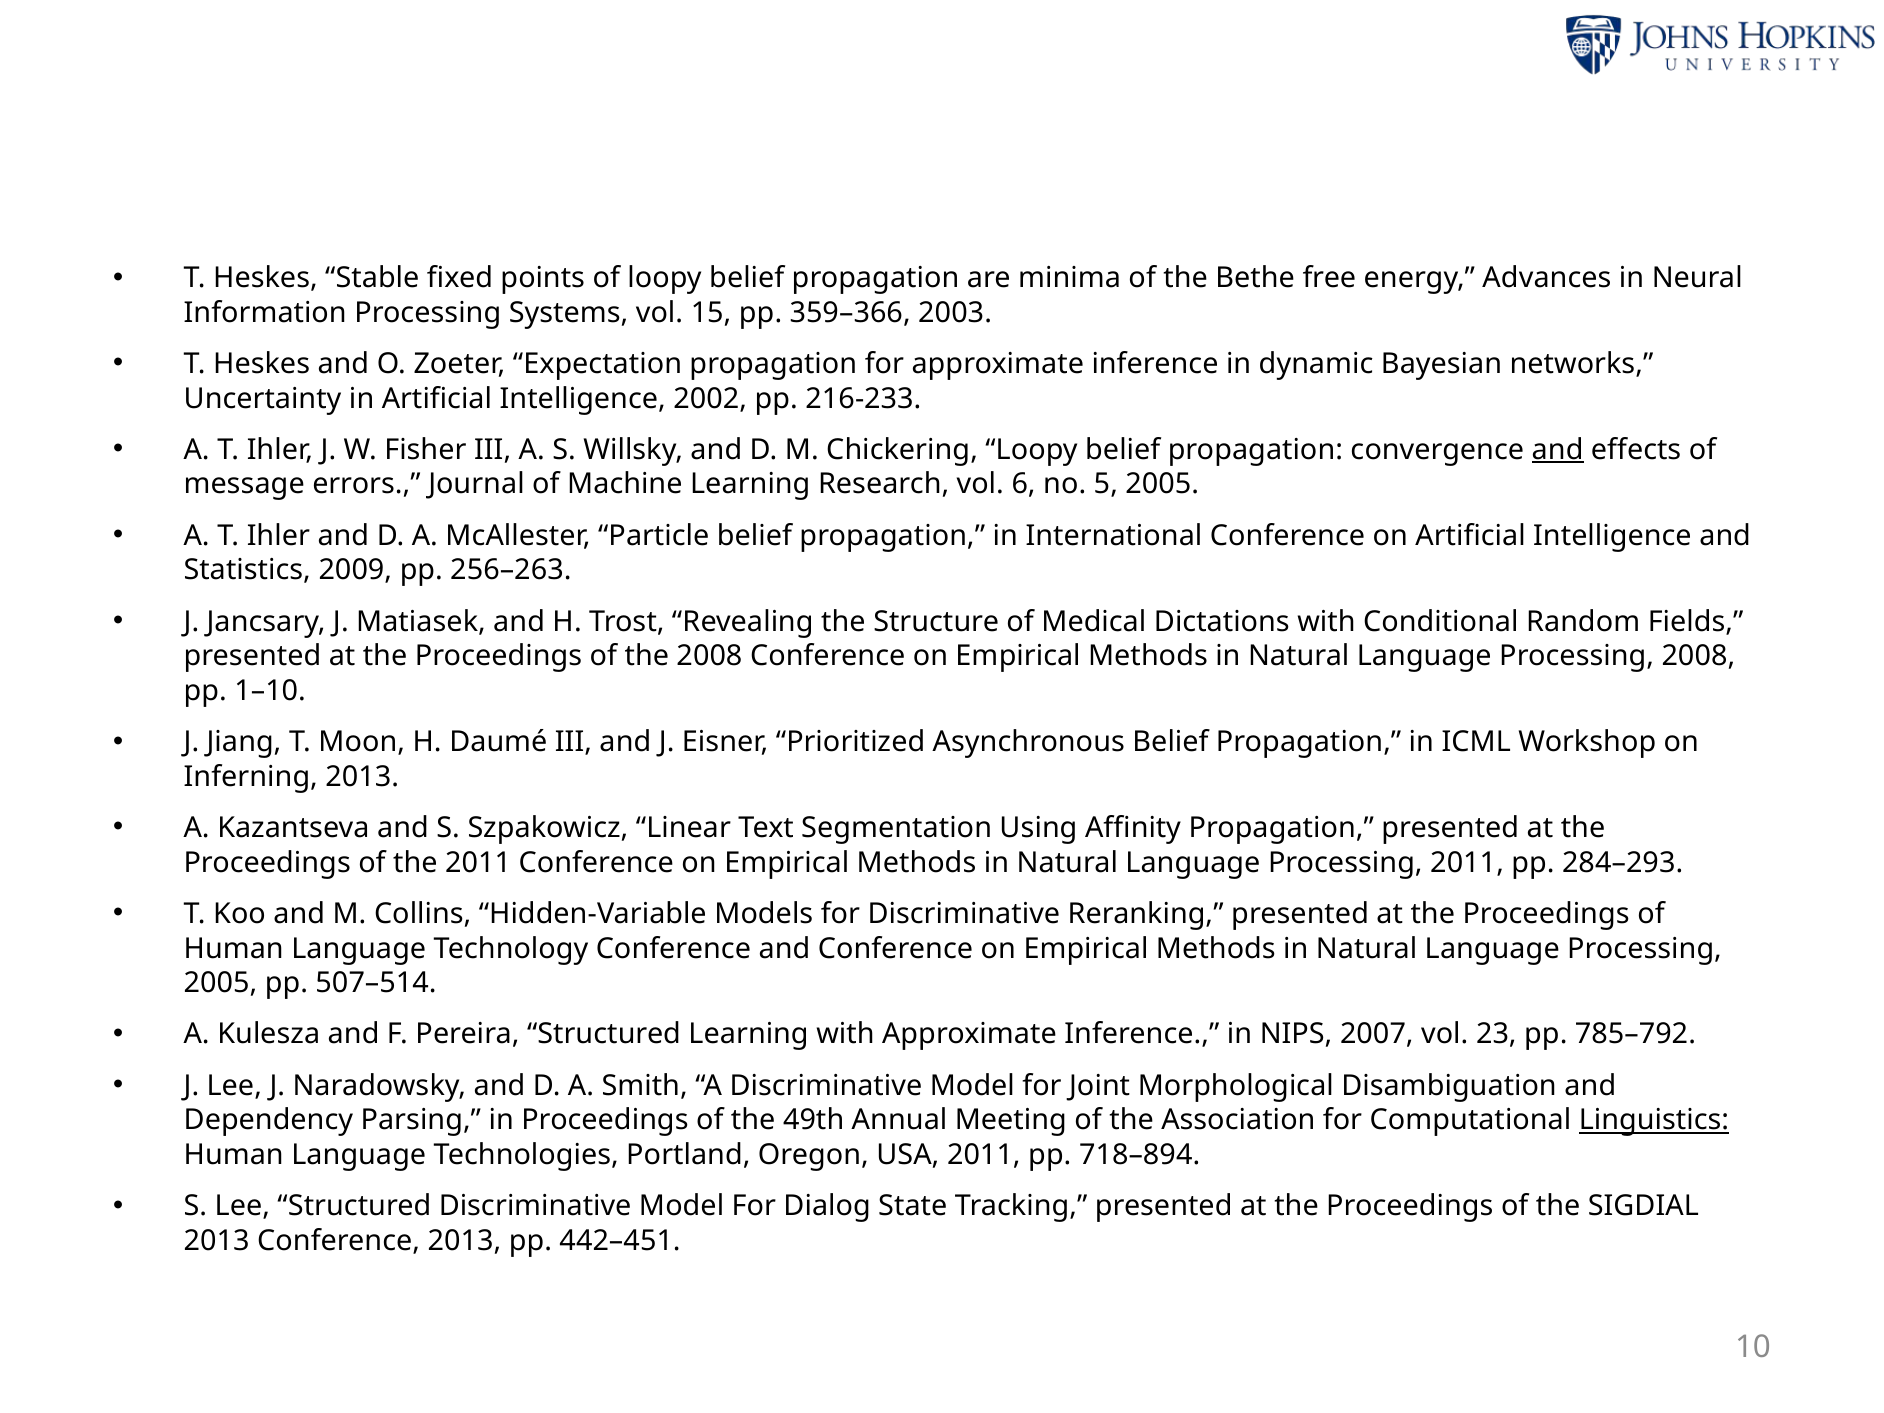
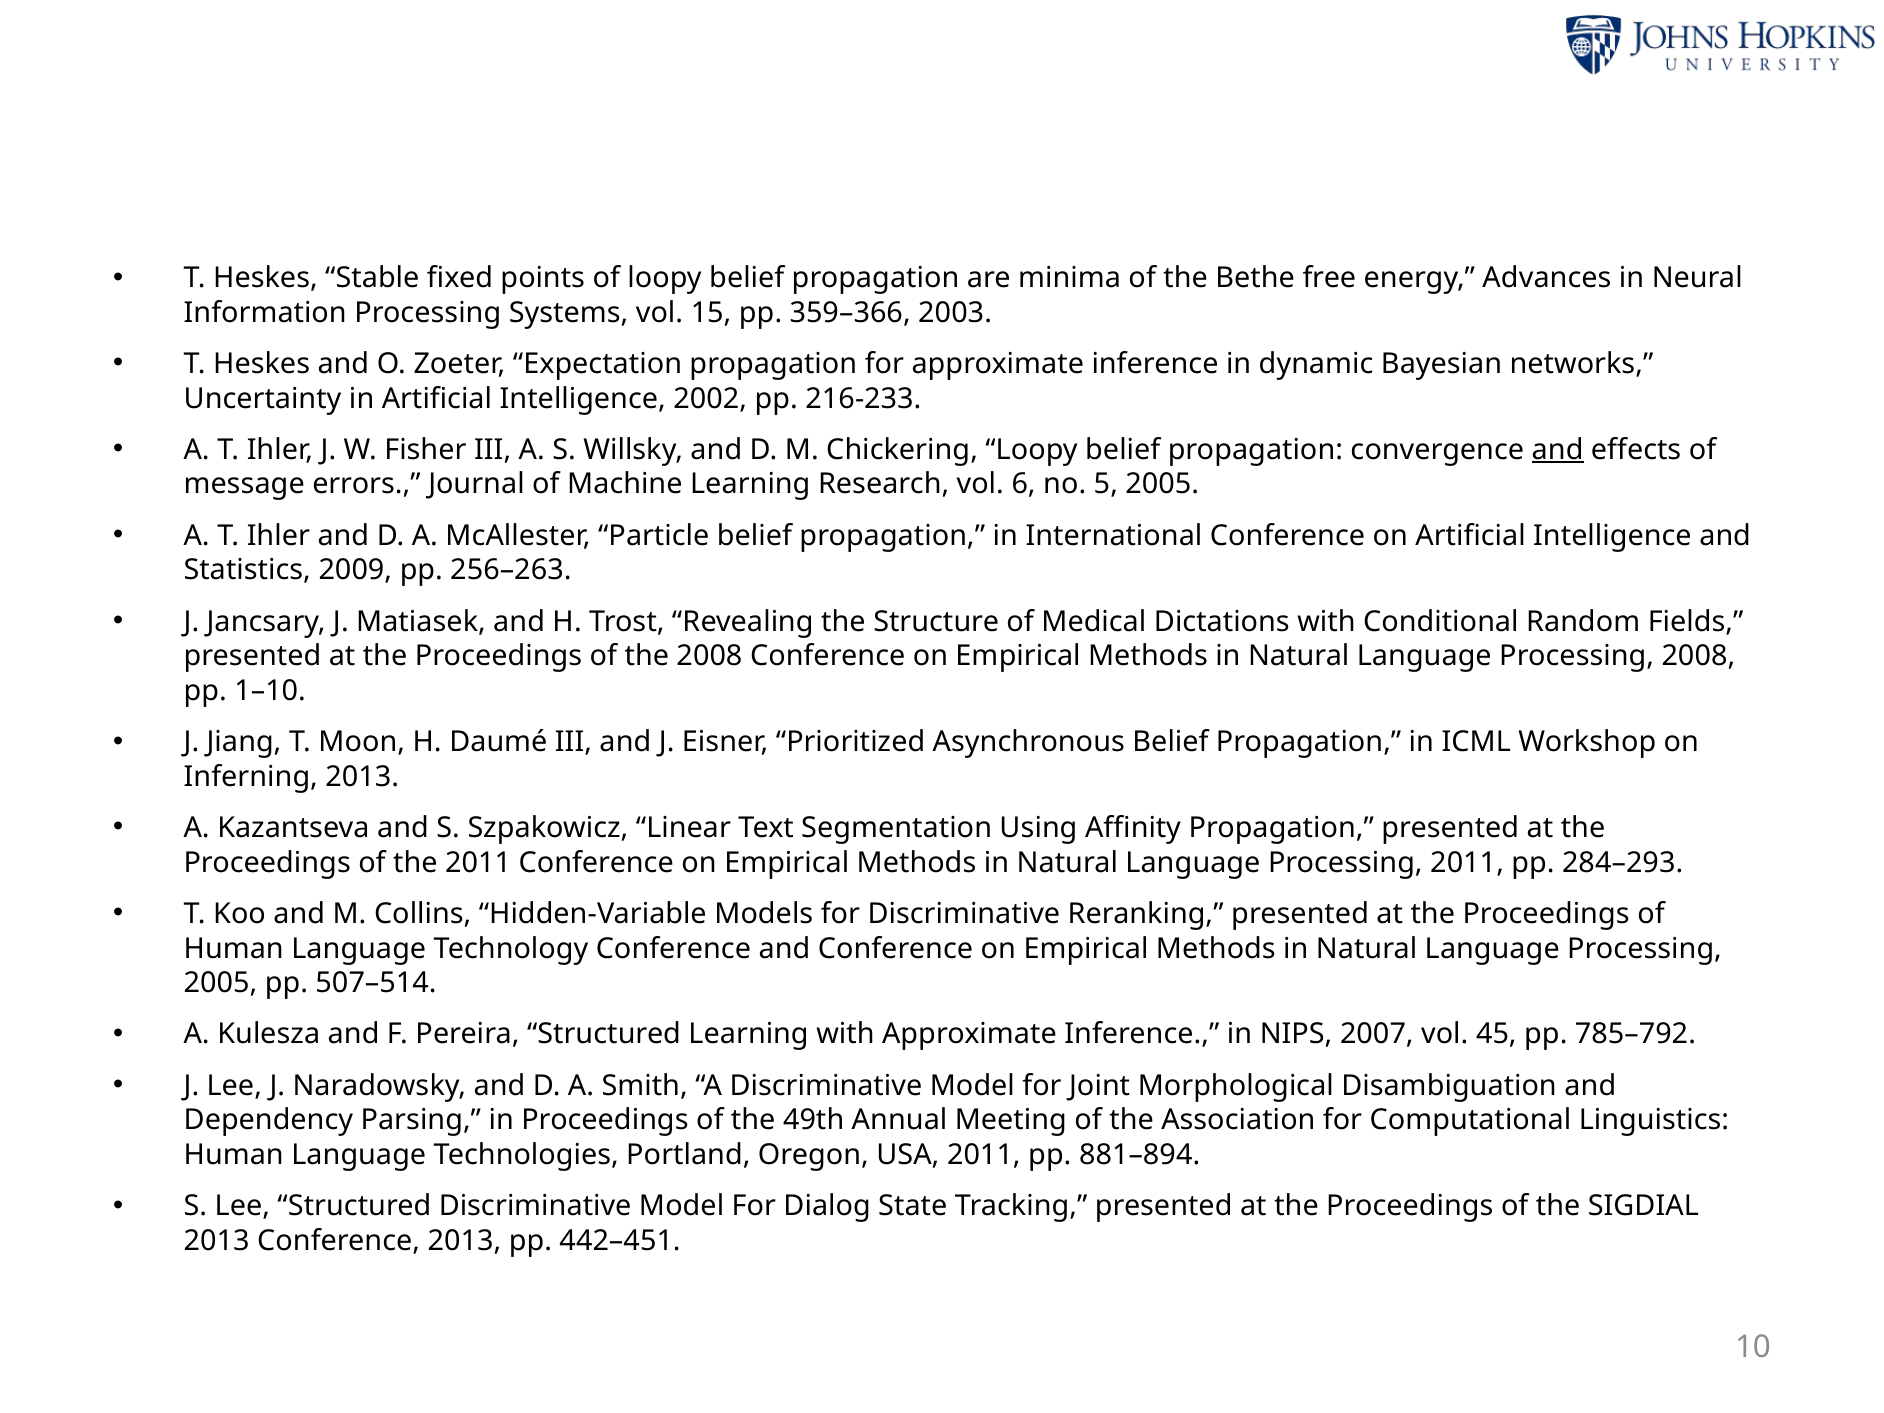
23: 23 -> 45 (1496, 1034)
Linguistics underline: present -> none (1654, 1120)
718–894: 718–894 -> 881–894 (1140, 1155)
